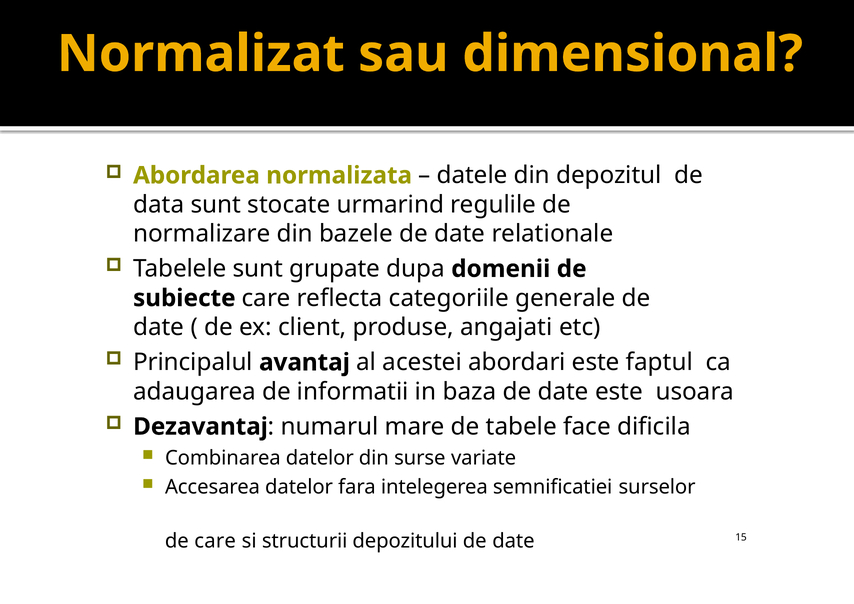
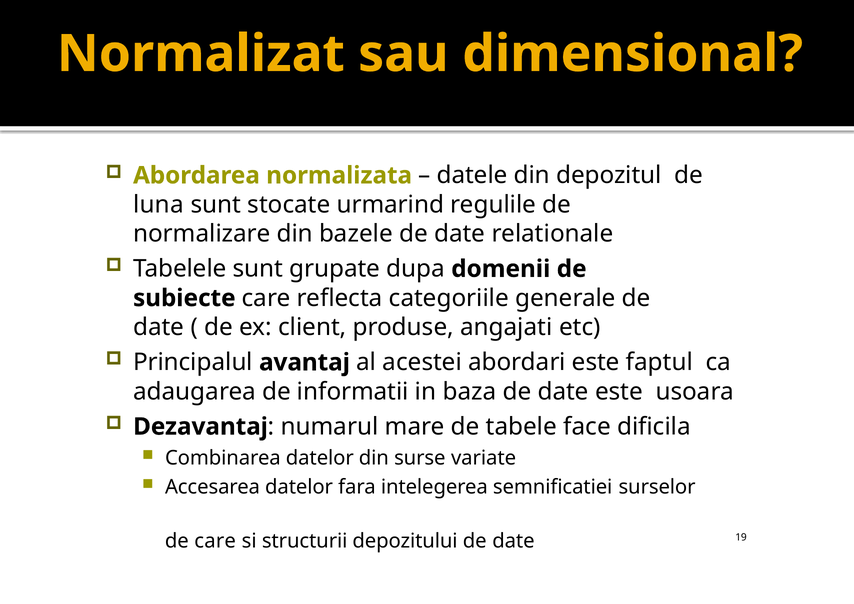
data: data -> luna (159, 205)
15: 15 -> 19 (741, 537)
